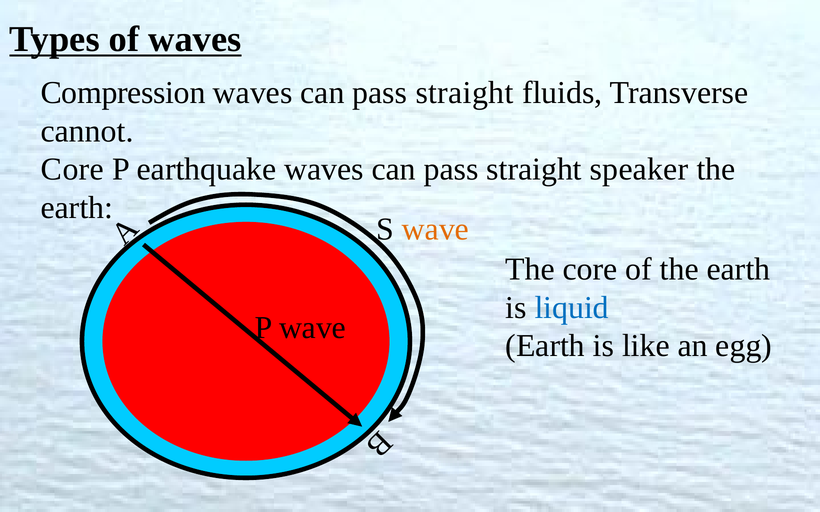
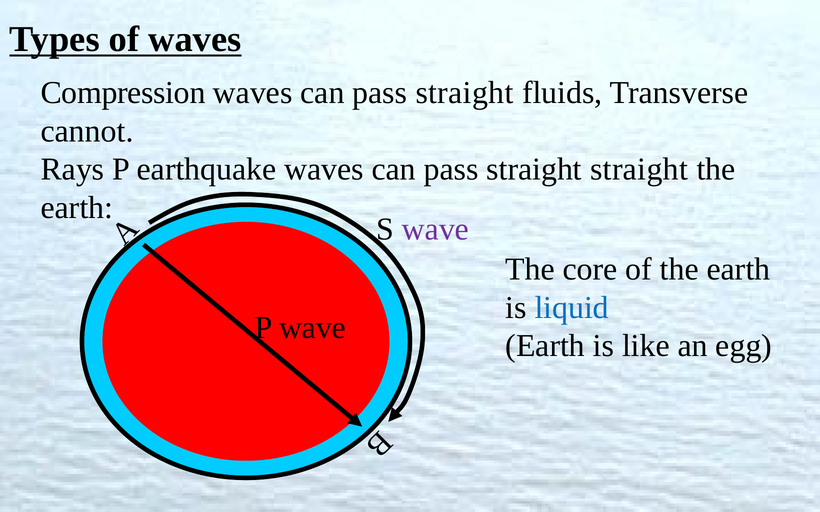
Core: Core -> Rays (73, 170)
straight speaker: speaker -> straight (639, 170)
wave colour: orange -> purple (436, 230)
